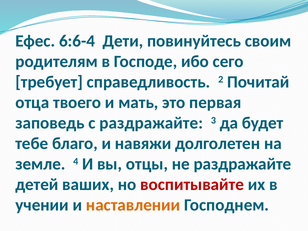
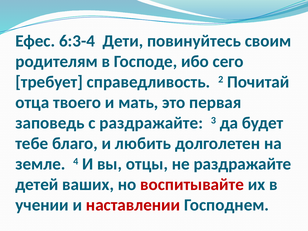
6:6-4: 6:6-4 -> 6:3-4 (77, 41)
навяжи: навяжи -> любить (143, 144)
наставлении colour: orange -> red (133, 205)
